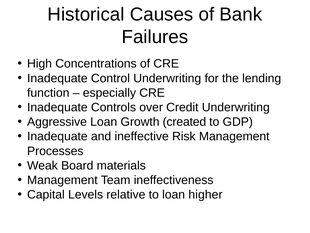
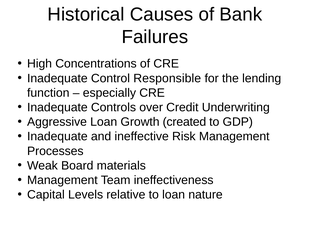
Control Underwriting: Underwriting -> Responsible (167, 78)
higher: higher -> nature (206, 194)
